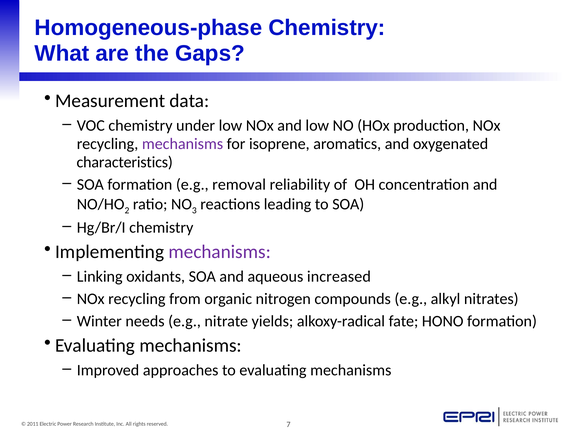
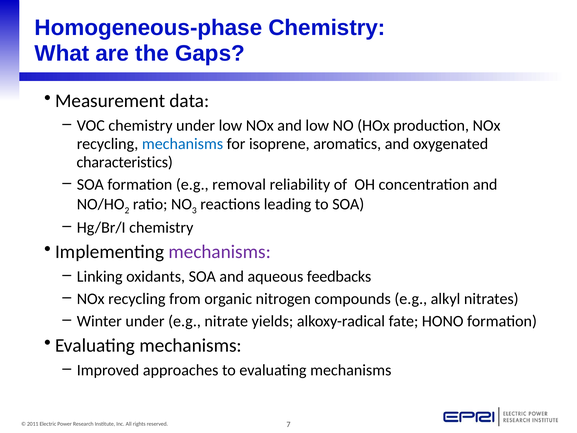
mechanisms colour: purple -> blue (183, 144)
increased: increased -> feedbacks (339, 277)
Winter needs: needs -> under (145, 321)
